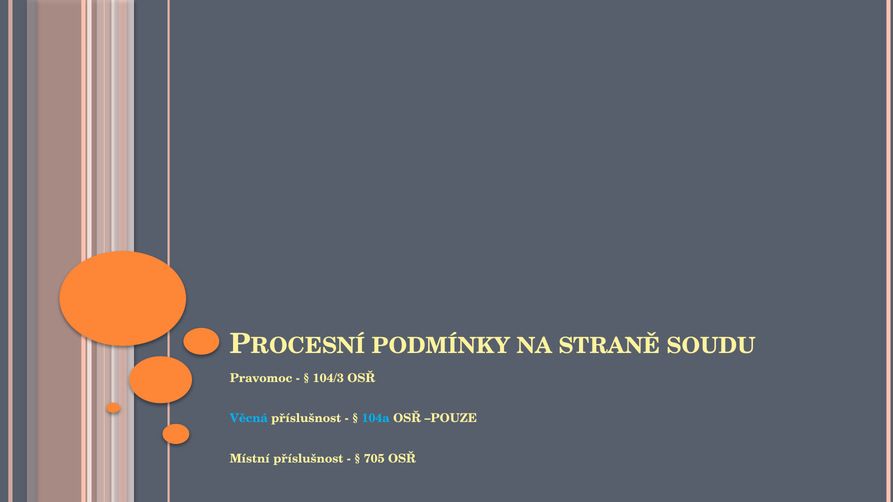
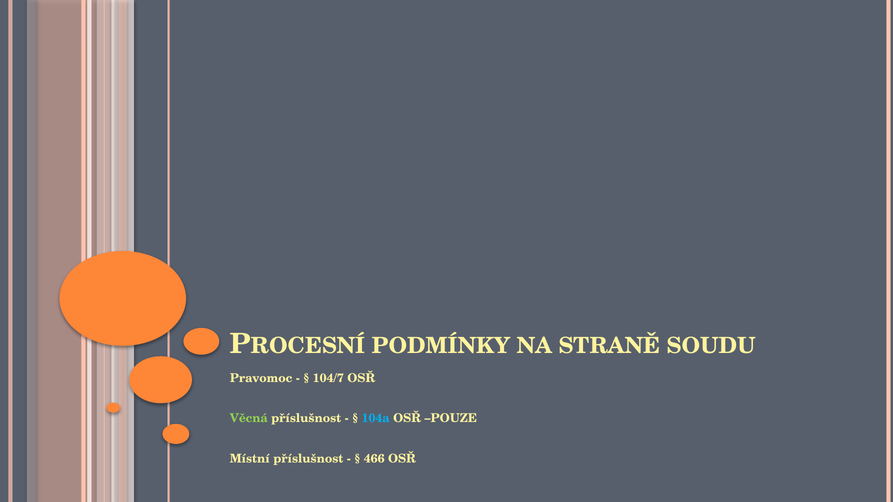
104/3: 104/3 -> 104/7 (328, 378)
Věcná colour: light blue -> light green (249, 419)
705: 705 -> 466 (374, 459)
